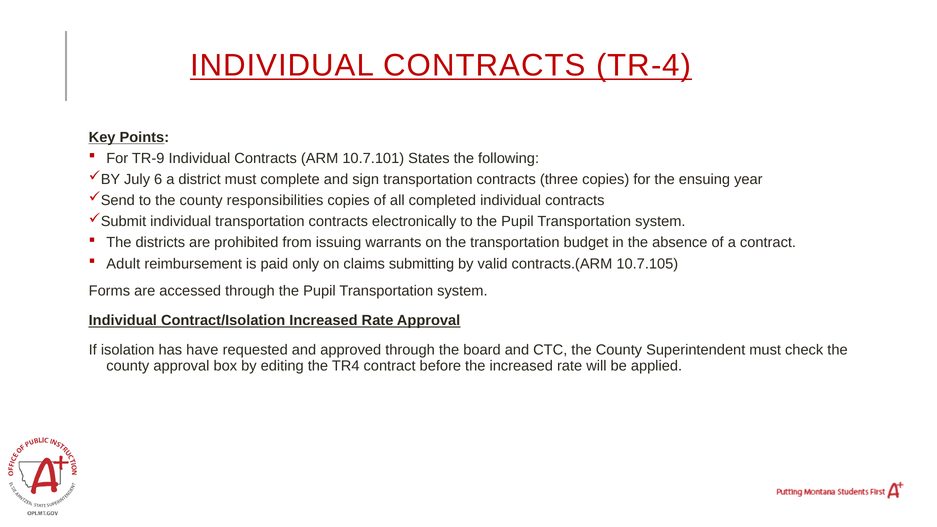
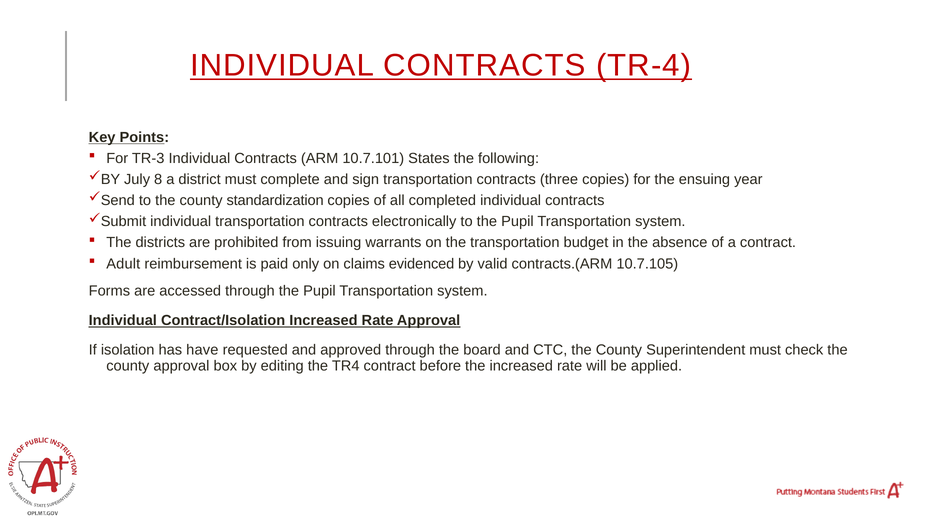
TR-9: TR-9 -> TR-3 (148, 158)
6: 6 -> 8 (158, 179)
responsibilities: responsibilities -> standardization (275, 201)
submitting: submitting -> evidenced (422, 264)
